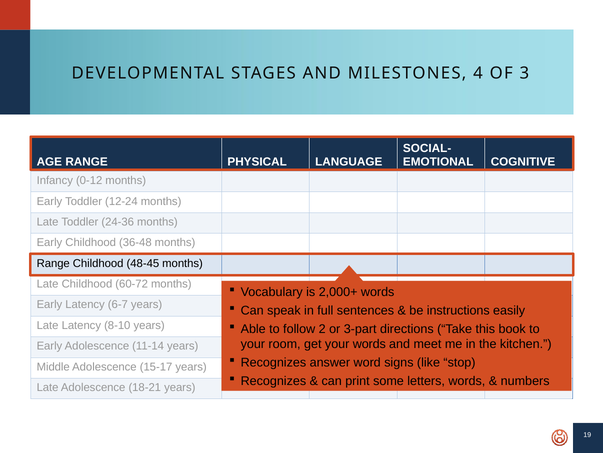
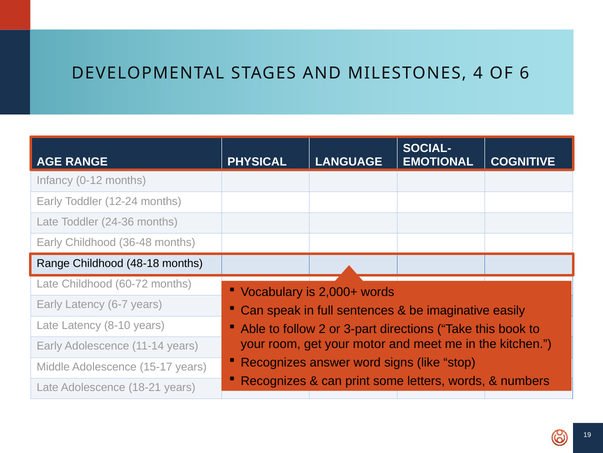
3: 3 -> 6 (524, 73)
48-45: 48-45 -> 48-18 (143, 263)
instructions: instructions -> imaginative (458, 310)
your words: words -> motor (369, 344)
